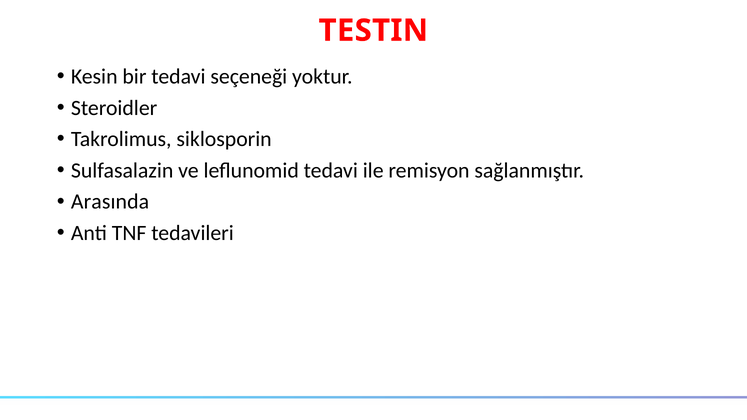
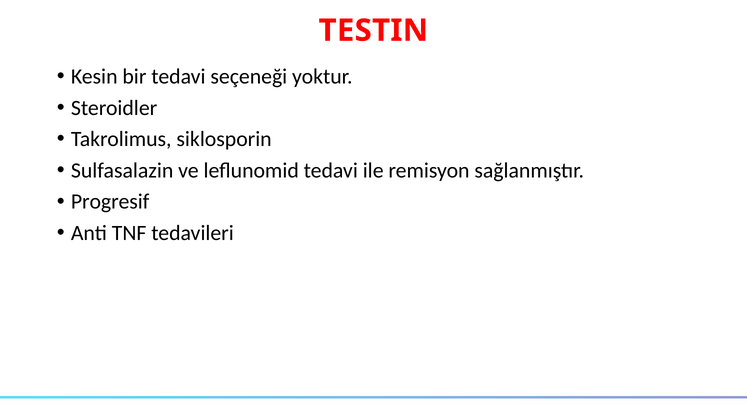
Arasında: Arasında -> Progresif (110, 202)
